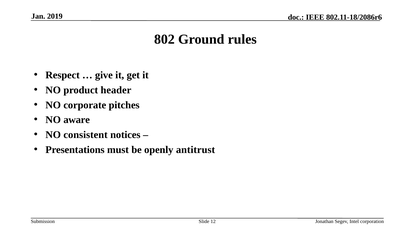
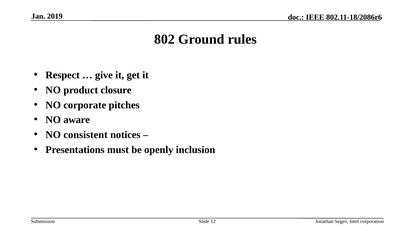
header: header -> closure (116, 90)
antitrust: antitrust -> inclusion (196, 150)
